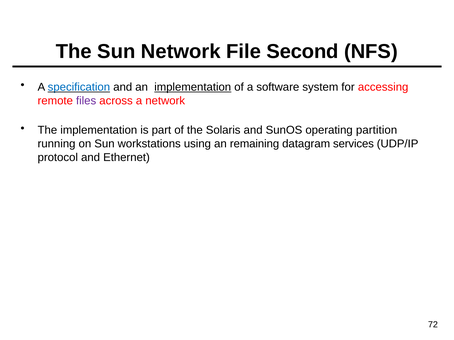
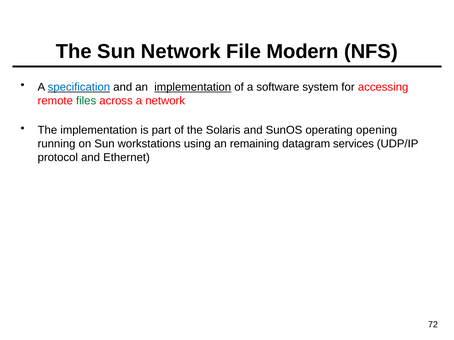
Second: Second -> Modern (303, 52)
files colour: purple -> green (86, 101)
partition: partition -> opening (377, 130)
